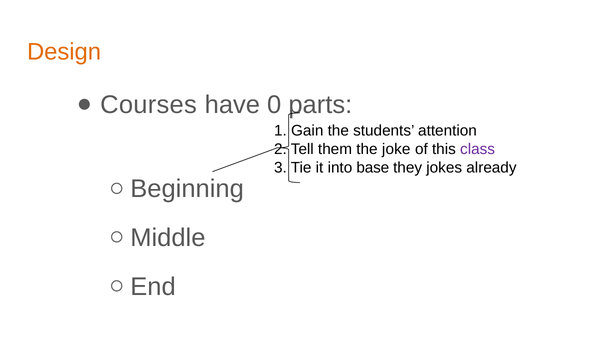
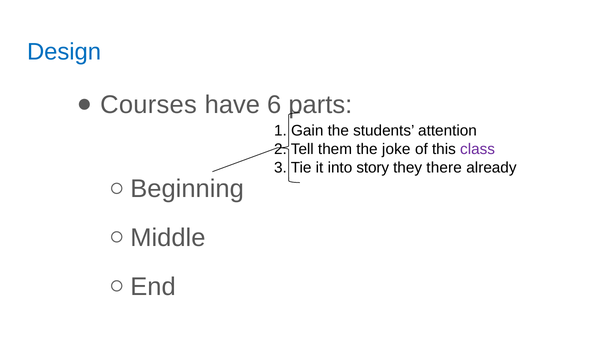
Design colour: orange -> blue (64, 52)
0: 0 -> 6 (274, 105)
base: base -> story (373, 168)
jokes: jokes -> there (444, 168)
